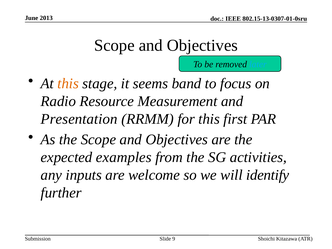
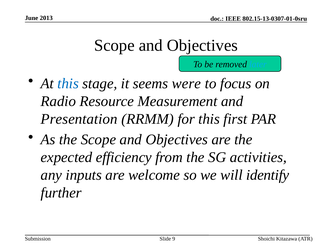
this colour: orange -> blue (68, 83)
band: band -> were (186, 83)
examples: examples -> efficiency (124, 157)
